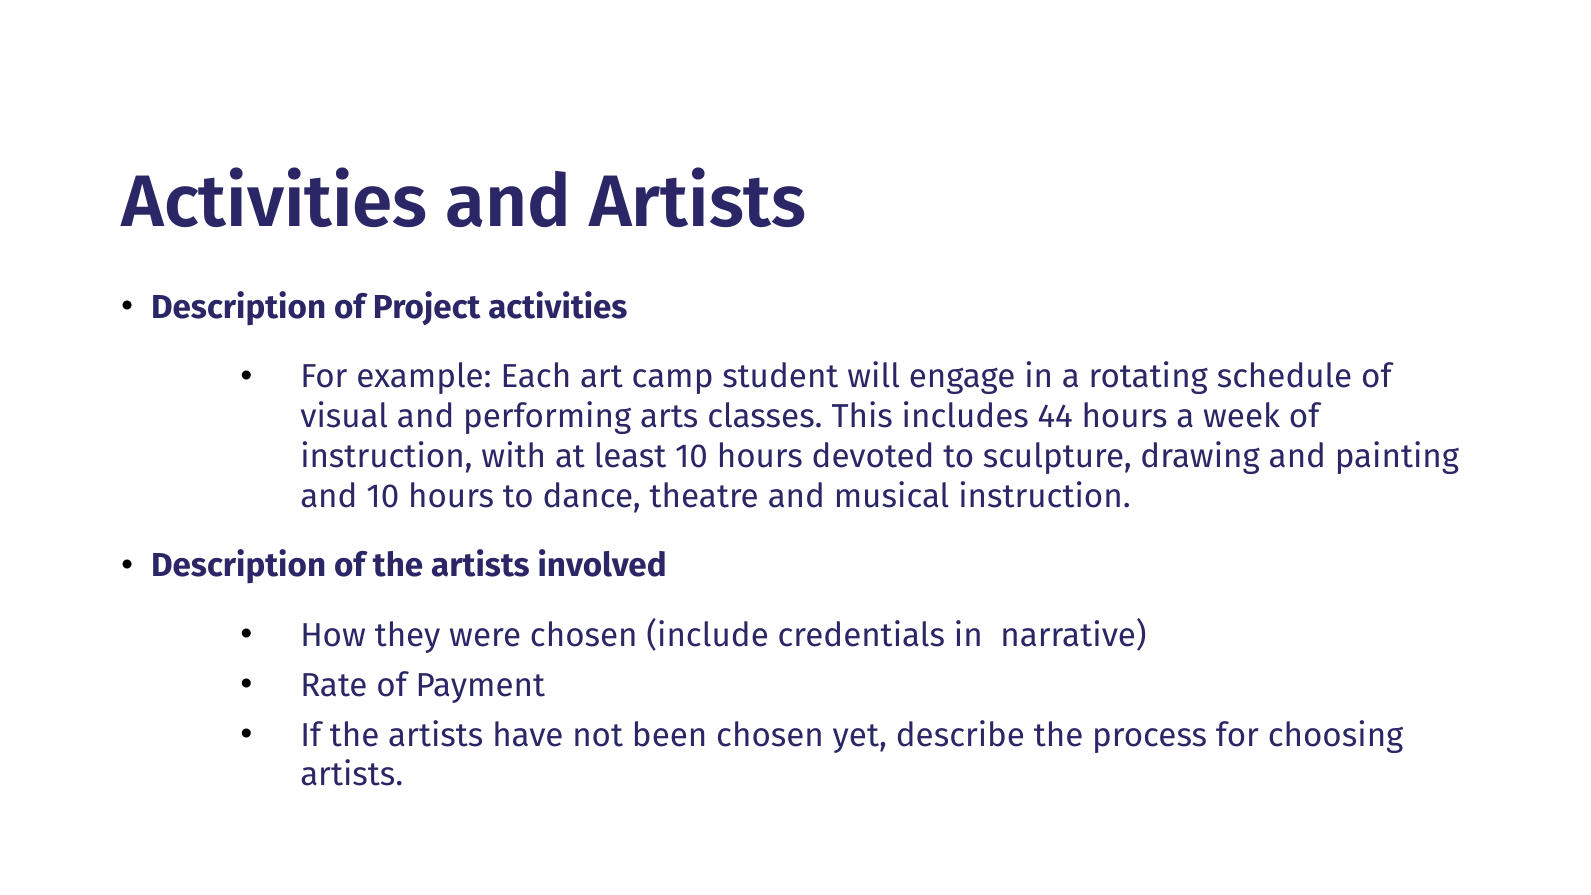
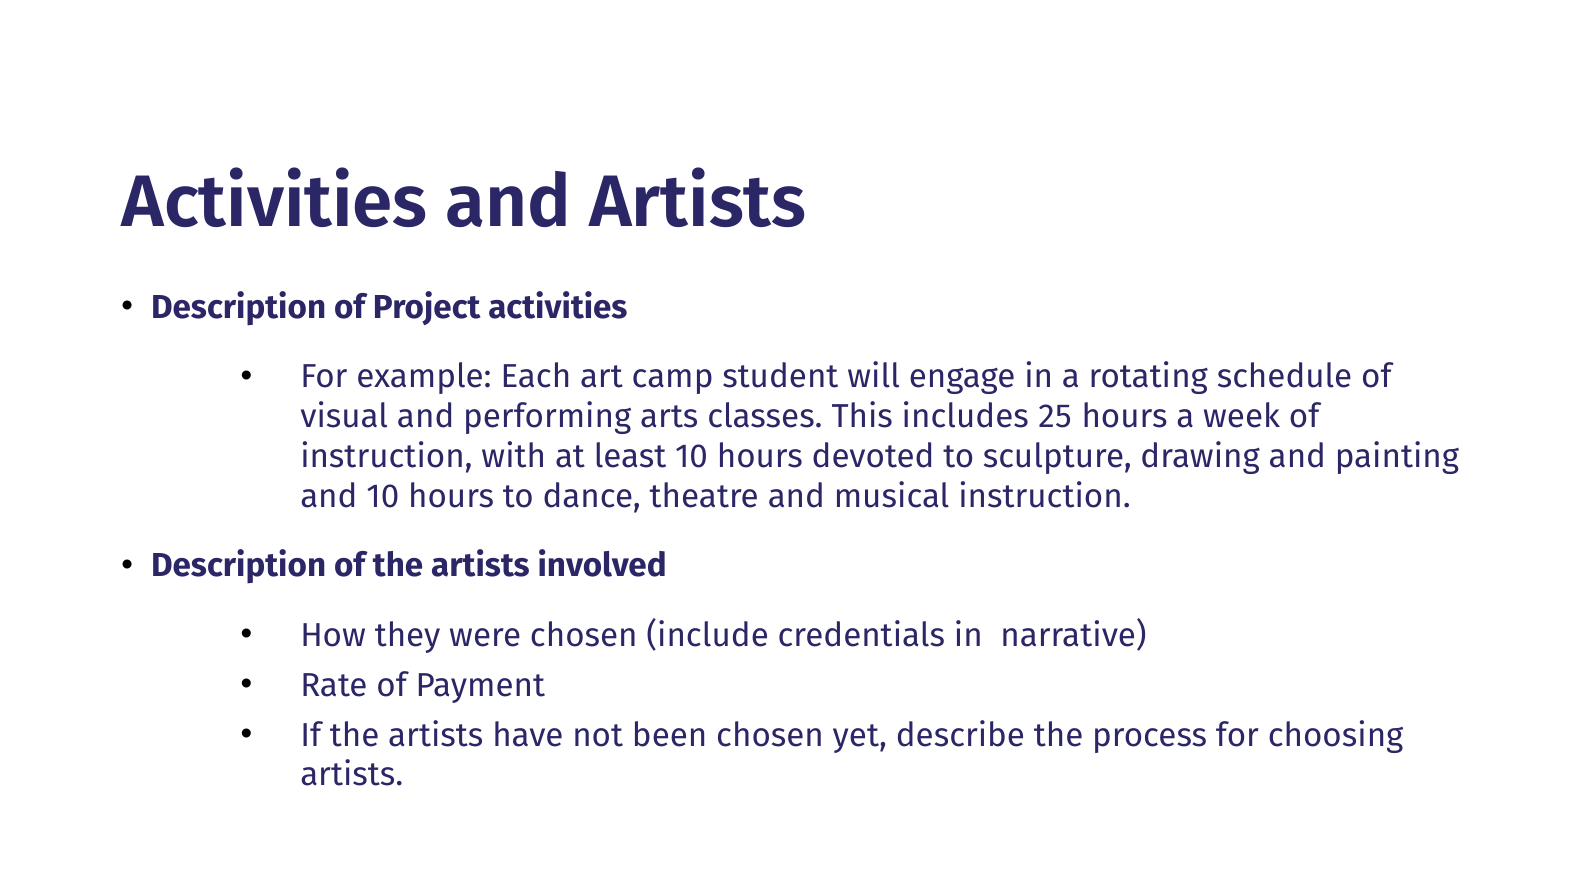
44: 44 -> 25 (1055, 417)
